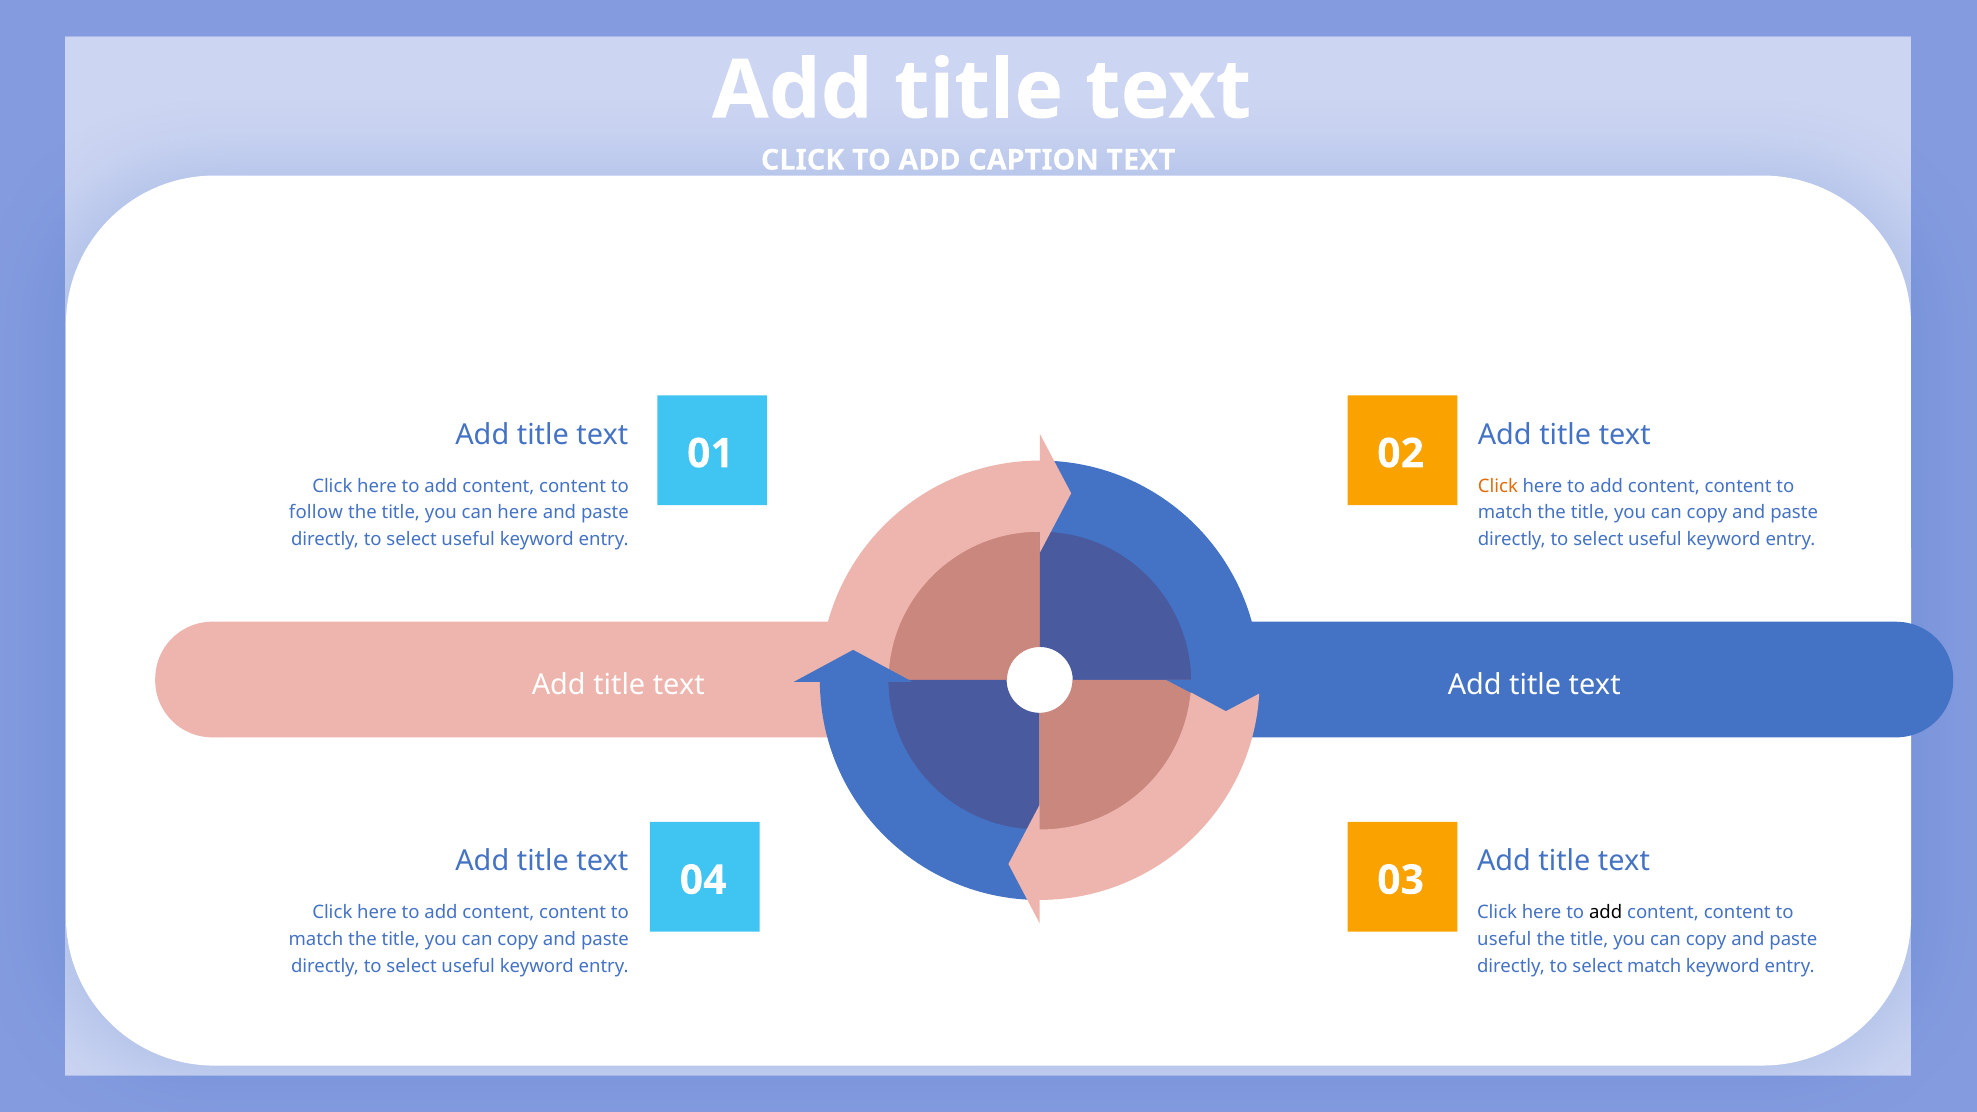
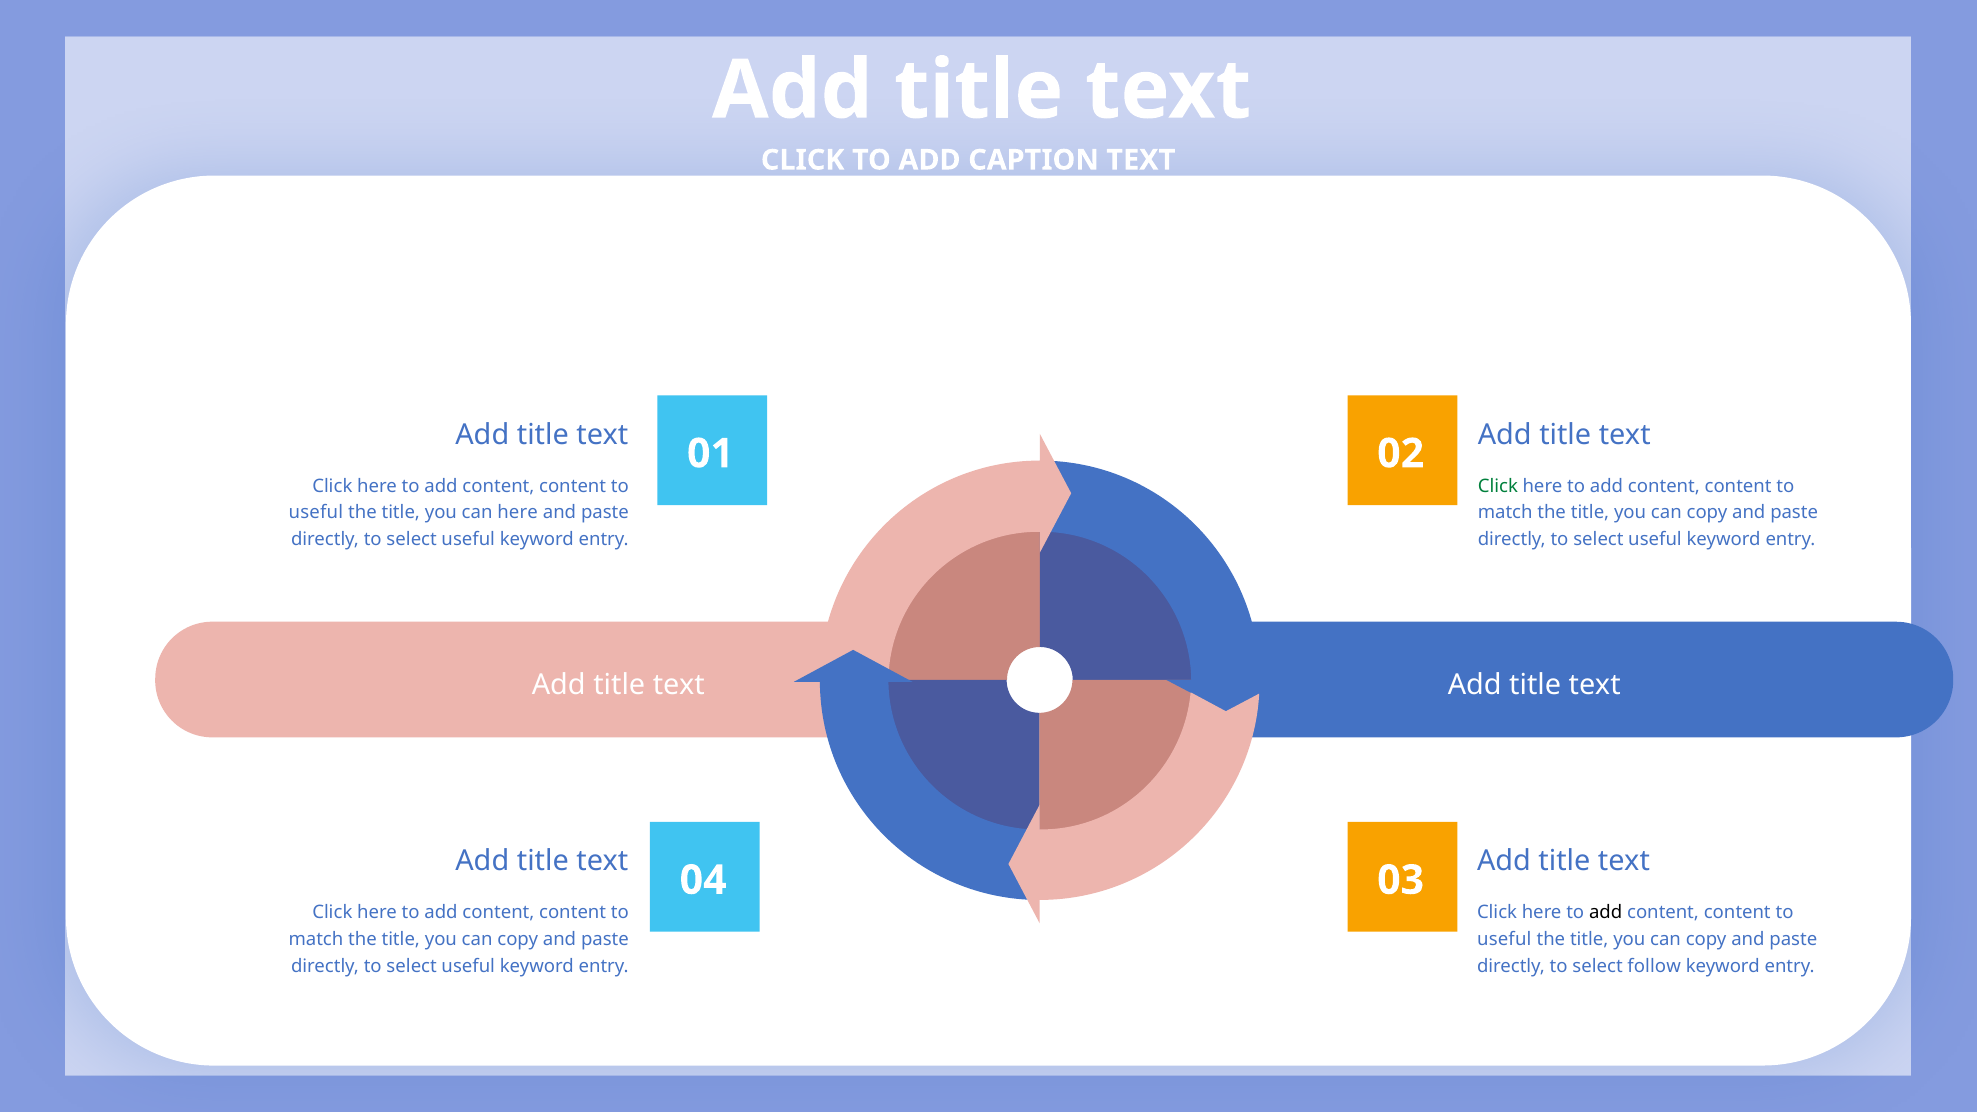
Click colour: orange -> green (1498, 486)
follow: follow -> useful (316, 513)
select match: match -> follow (1654, 966)
